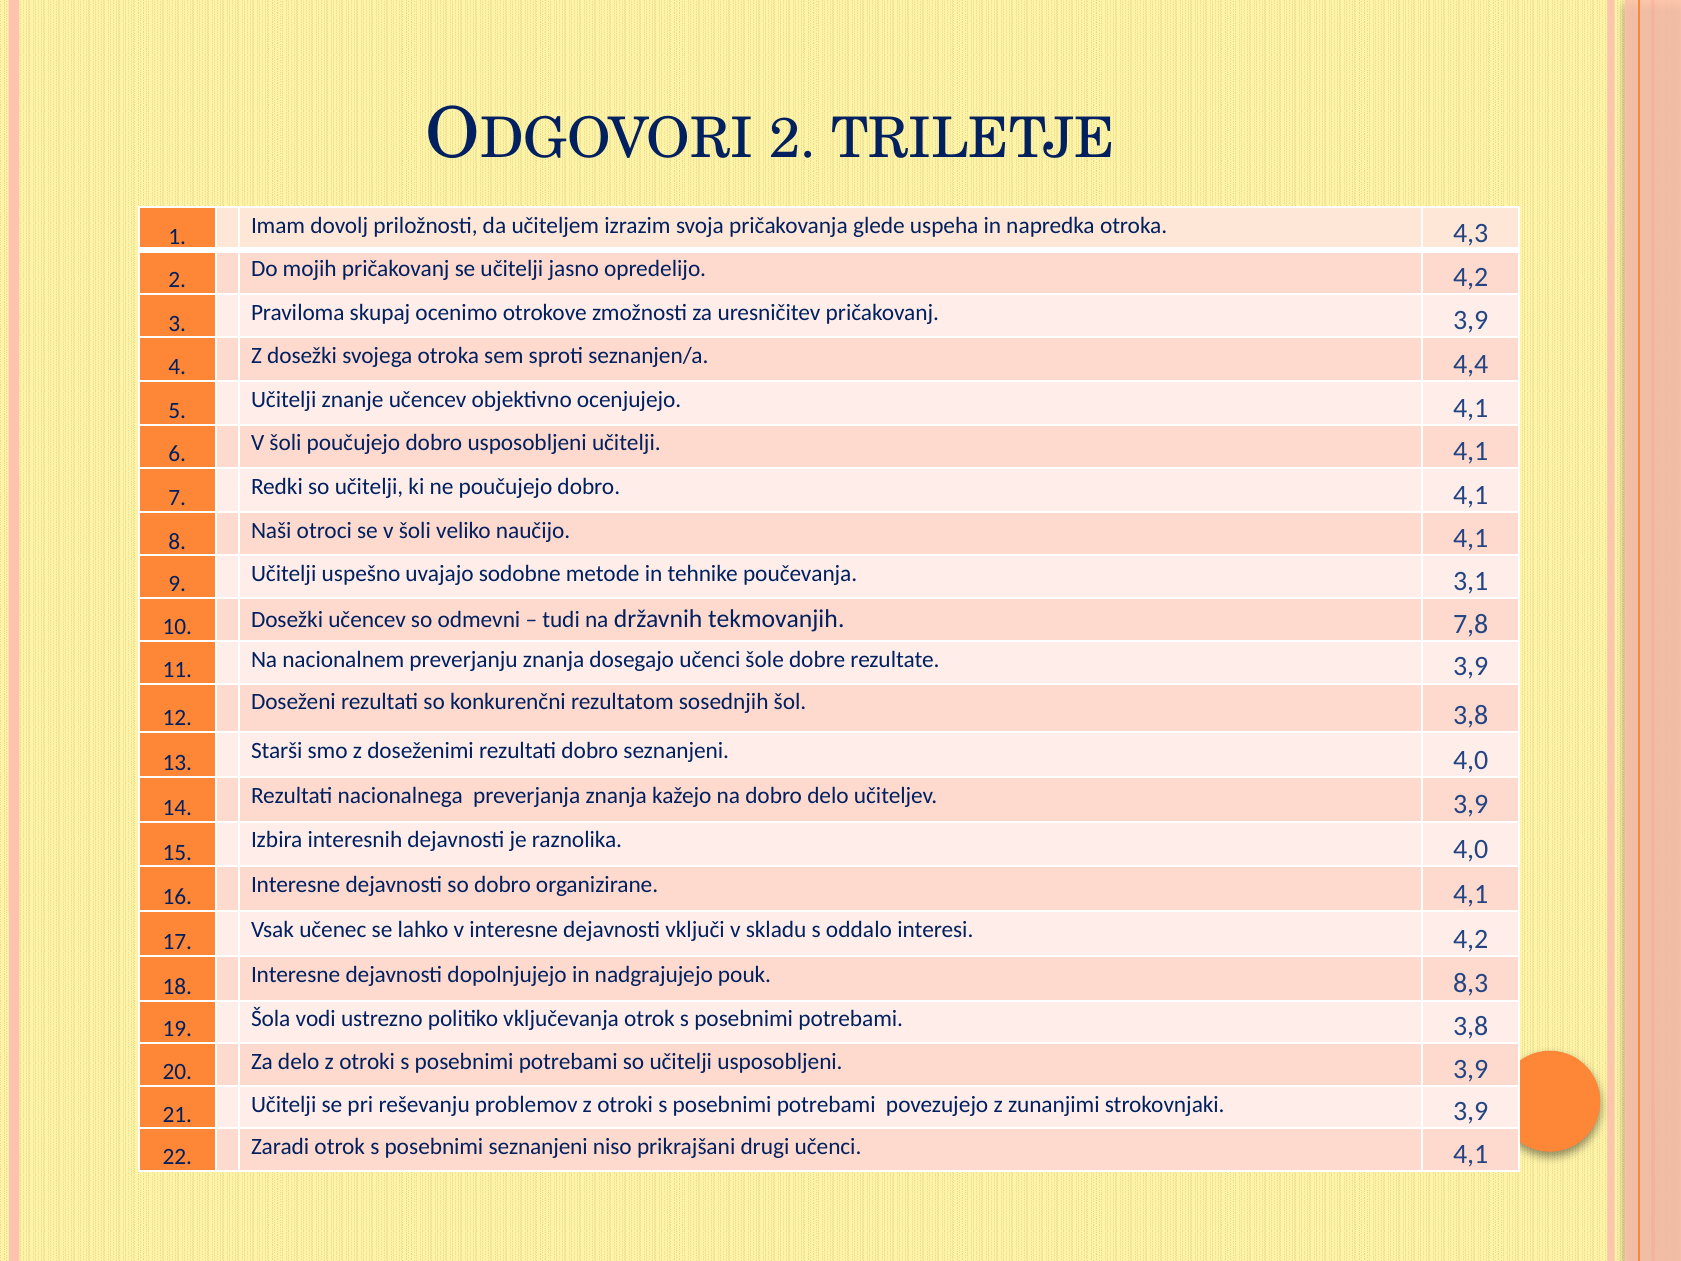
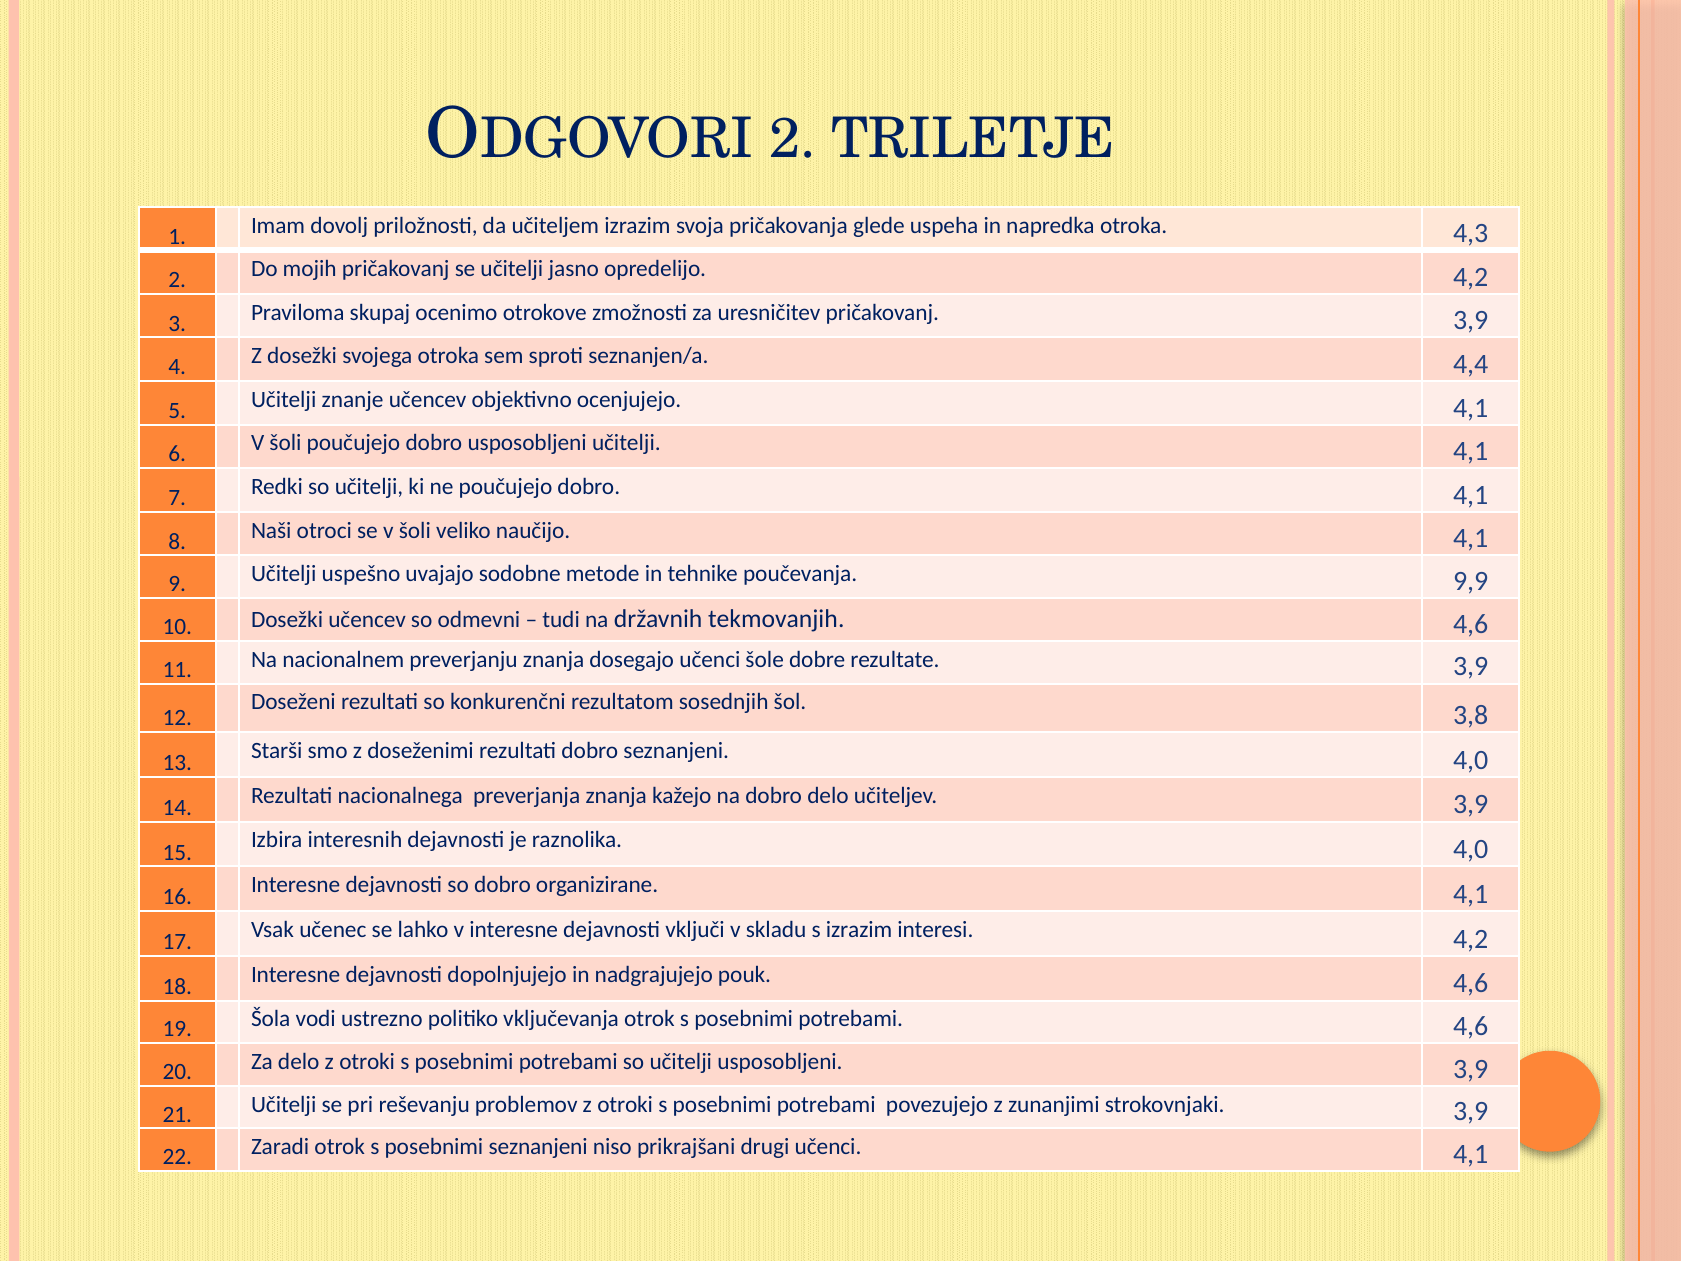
3,1: 3,1 -> 9,9 (1471, 581)
tekmovanjih 7,8: 7,8 -> 4,6 (1471, 624)
s oddalo: oddalo -> izrazim (859, 929)
pouk 8,3: 8,3 -> 4,6 (1471, 984)
potrebami 3,8: 3,8 -> 4,6 (1471, 1026)
